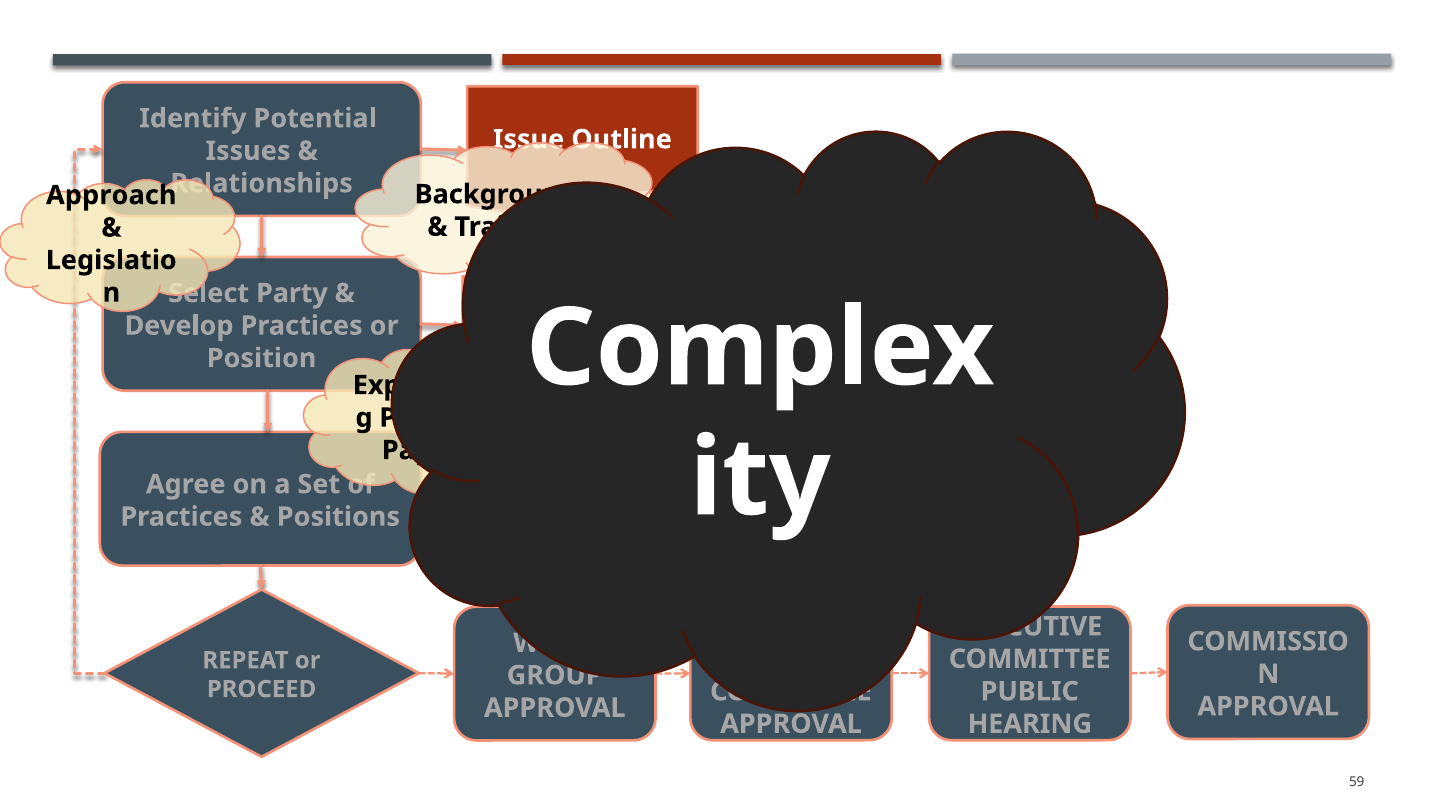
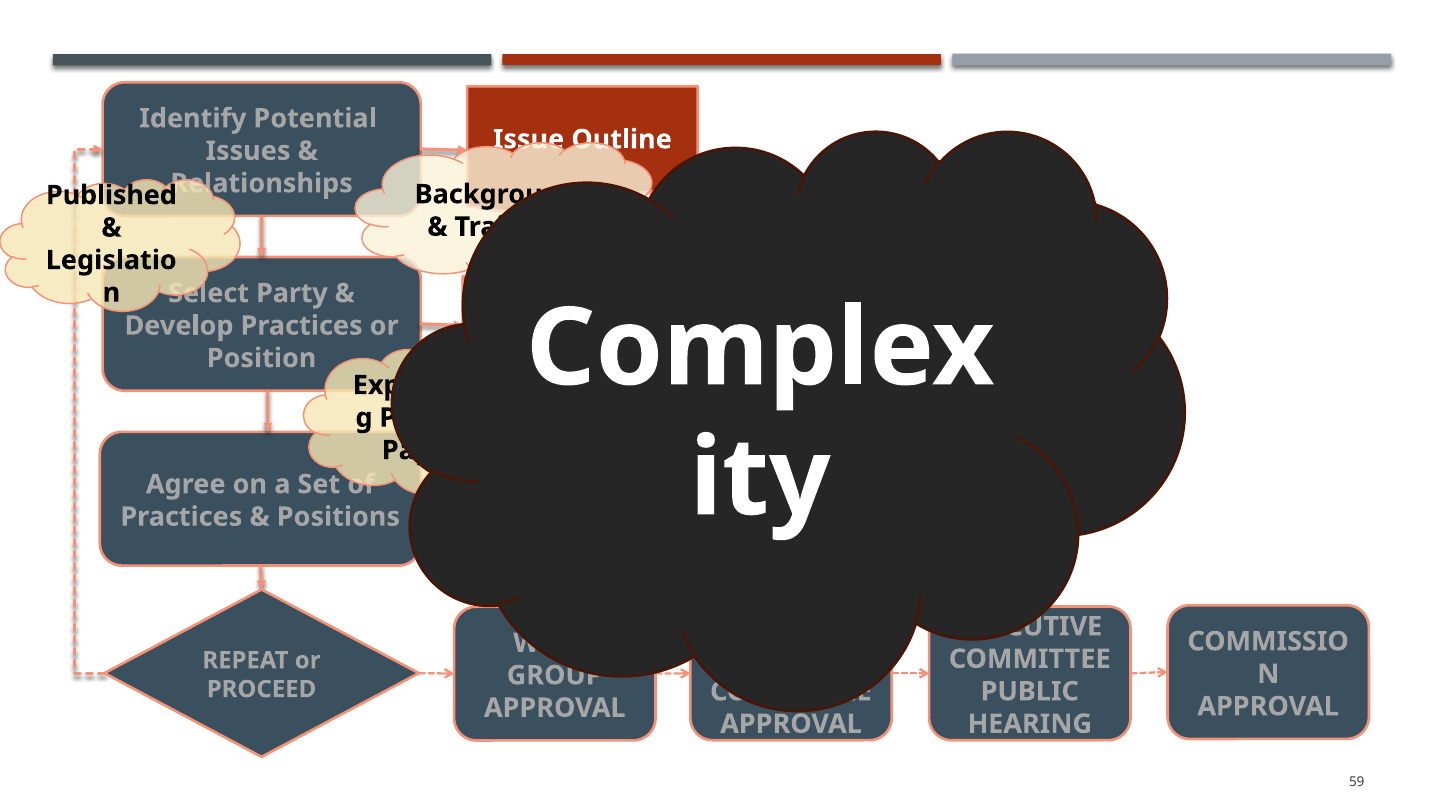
Approach: Approach -> Published (111, 195)
